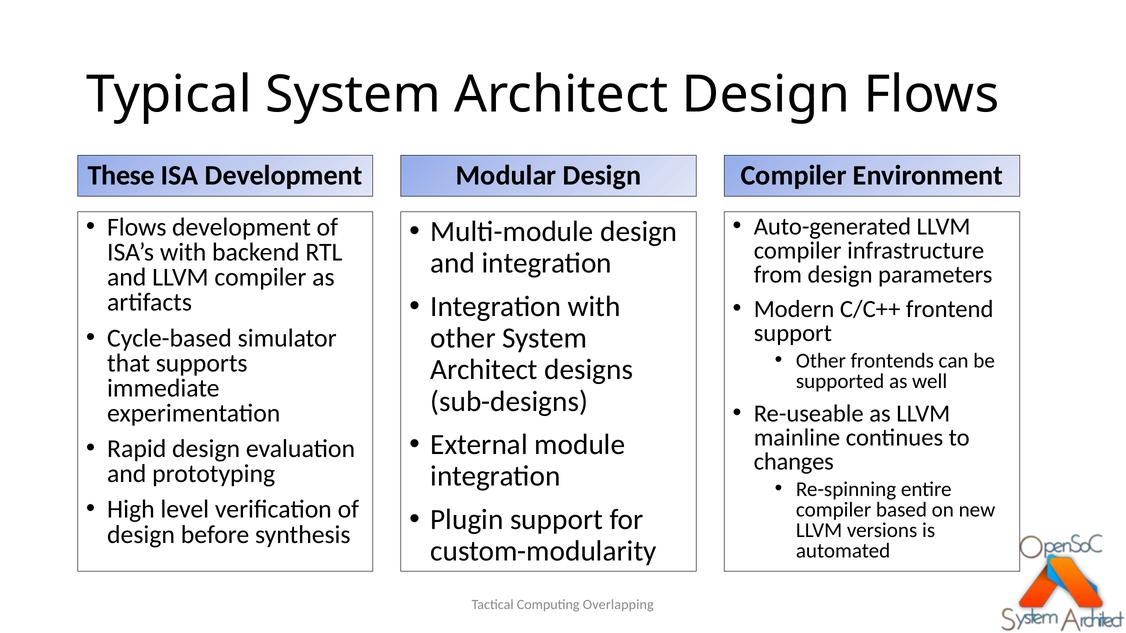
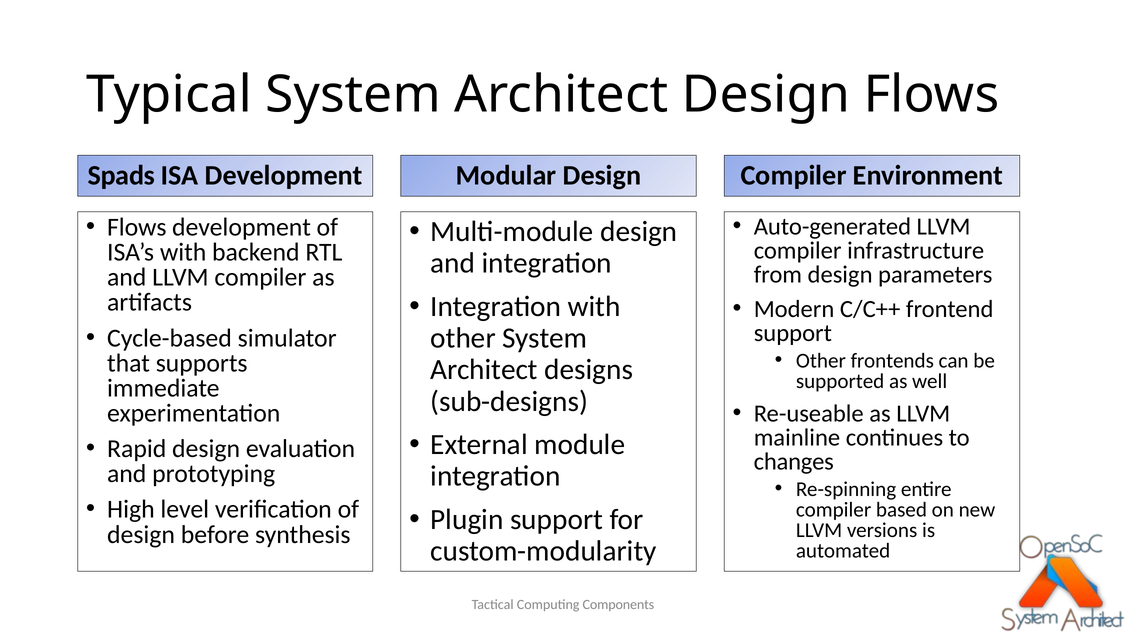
These: These -> Spads (121, 176)
Overlapping: Overlapping -> Components (618, 605)
